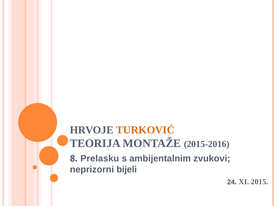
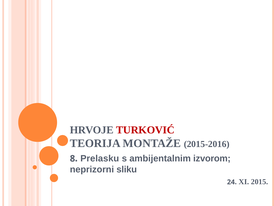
TURKOVIĆ colour: orange -> red (145, 130)
zvukovi: zvukovi -> izvorom (212, 158)
bijeli: bijeli -> sliku (127, 169)
